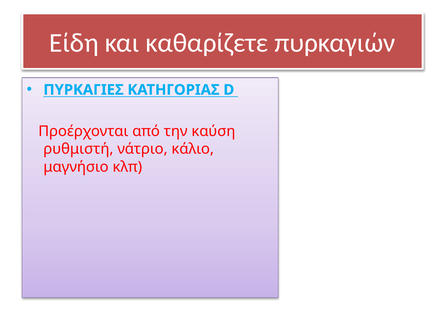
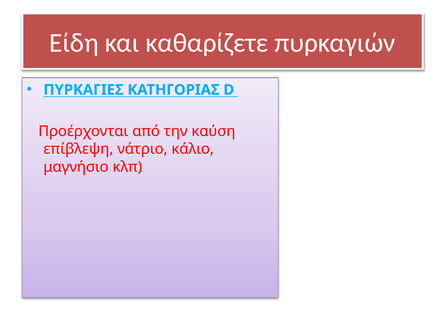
ρυθμιστή: ρυθμιστή -> επίβλεψη (78, 149)
